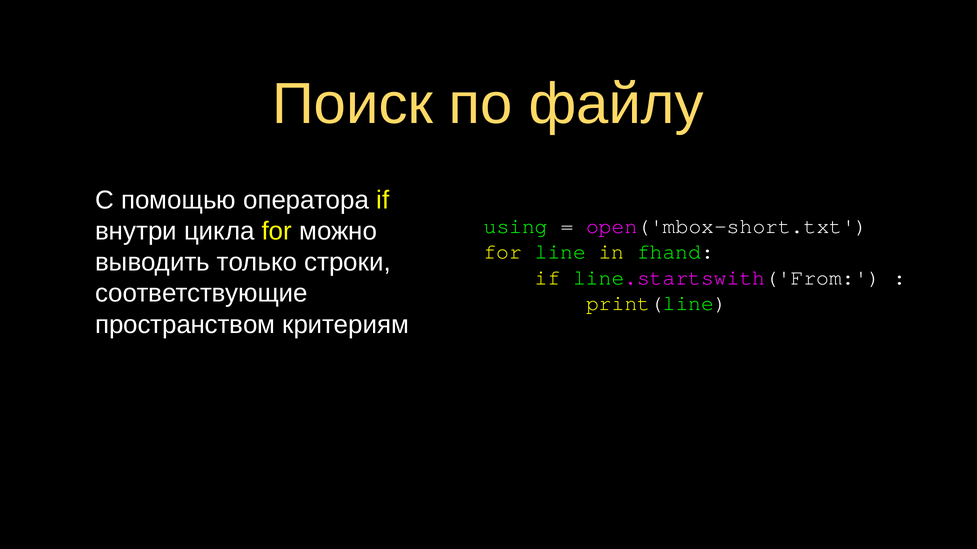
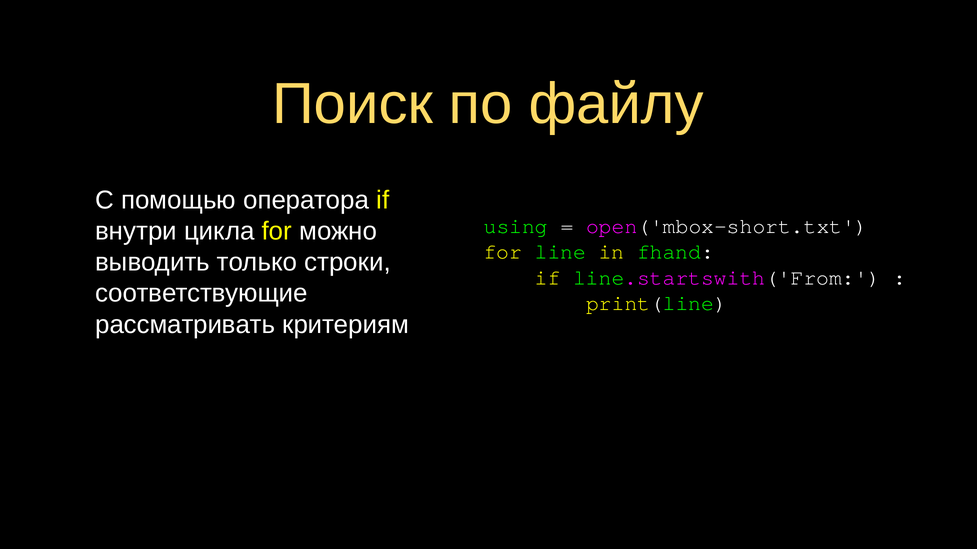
пространством: пространством -> рассматривать (185, 325)
